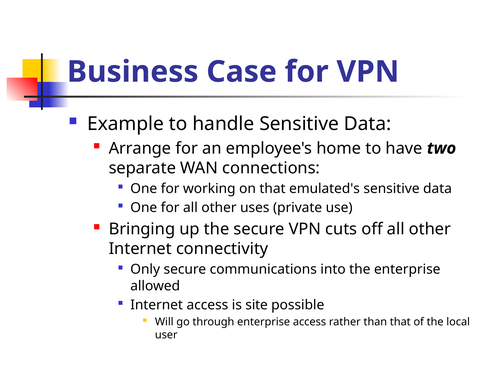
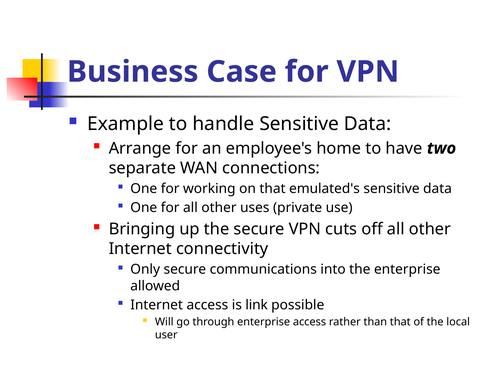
site: site -> link (257, 306)
